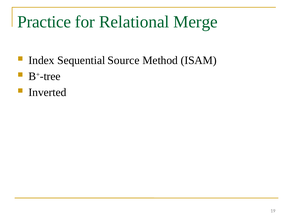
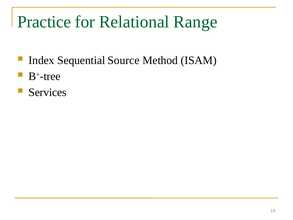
Merge: Merge -> Range (195, 22)
Inverted: Inverted -> Services (48, 92)
